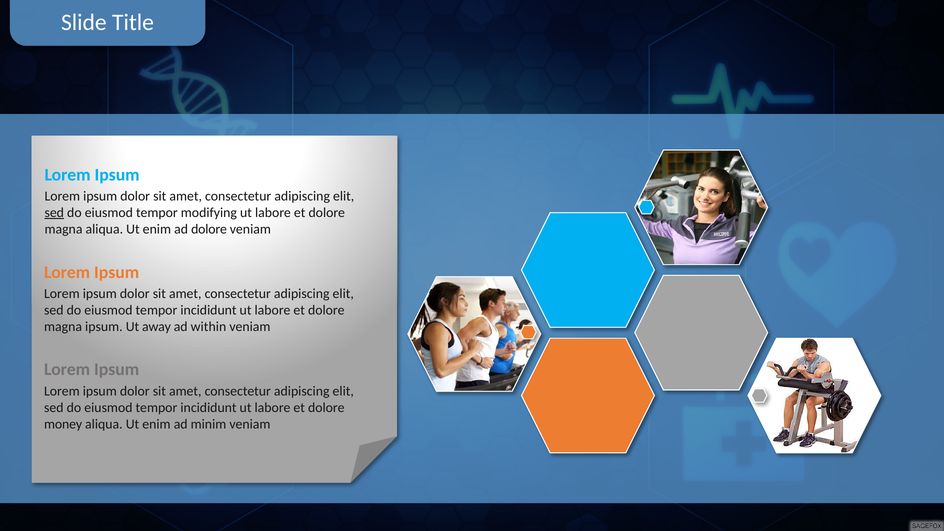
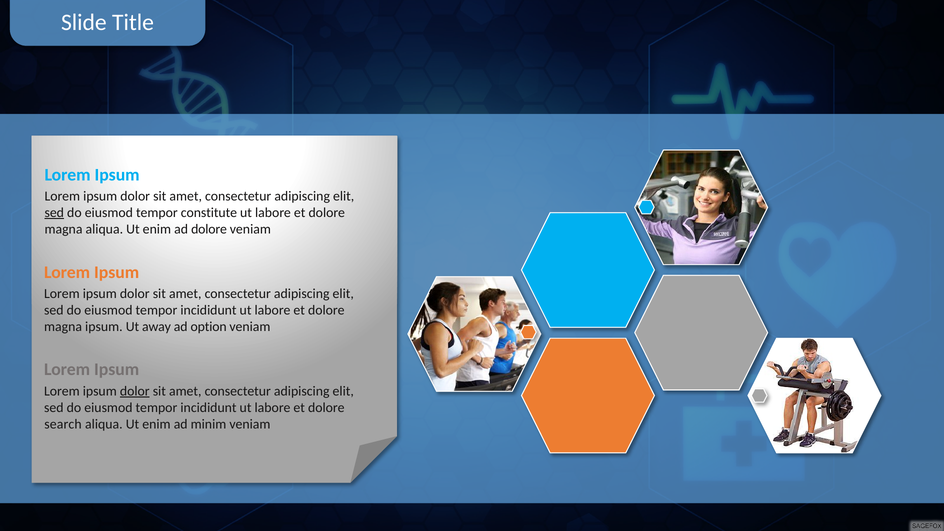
modifying: modifying -> constitute (209, 213)
within: within -> option (209, 327)
dolor underline: none -> present (135, 391)
money: money -> search (63, 424)
